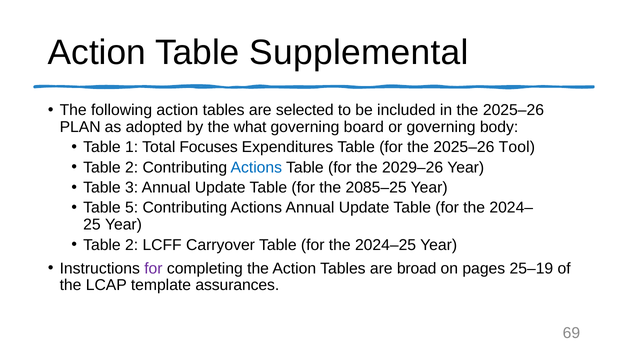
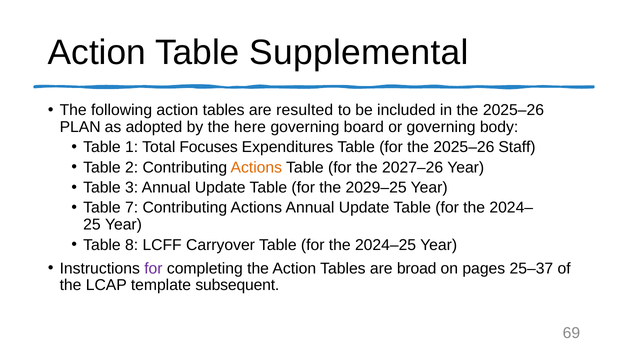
selected: selected -> resulted (305, 110)
what: what -> here (250, 127)
Tool: Tool -> Staff (517, 147)
Actions colour: blue -> orange (256, 167)
2029–26: 2029–26 -> 2027–26 (413, 167)
2085–25: 2085–25 -> 2029–25 (376, 188)
5: 5 -> 7 (132, 208)
2: 2 -> 8 (132, 245)
25–19: 25–19 -> 25–37 (531, 269)
assurances: assurances -> subsequent (237, 286)
